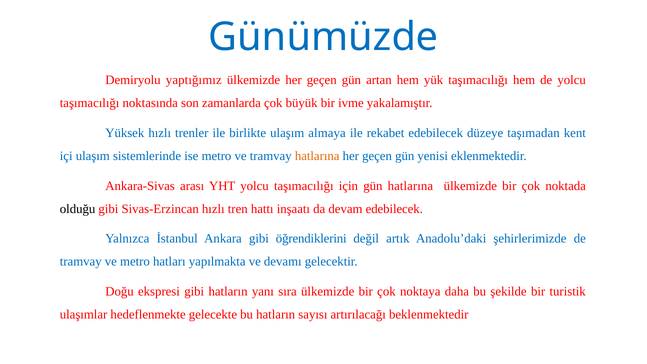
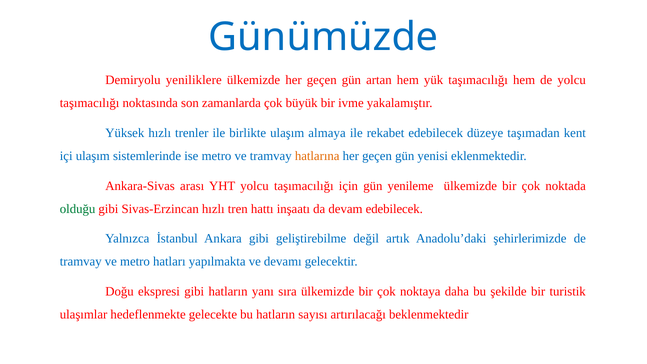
yaptığımız: yaptığımız -> yeniliklere (194, 80)
gün hatlarına: hatlarına -> yenileme (411, 186)
olduğu colour: black -> green (78, 209)
öğrendiklerini: öğrendiklerini -> geliştirebilme (311, 239)
